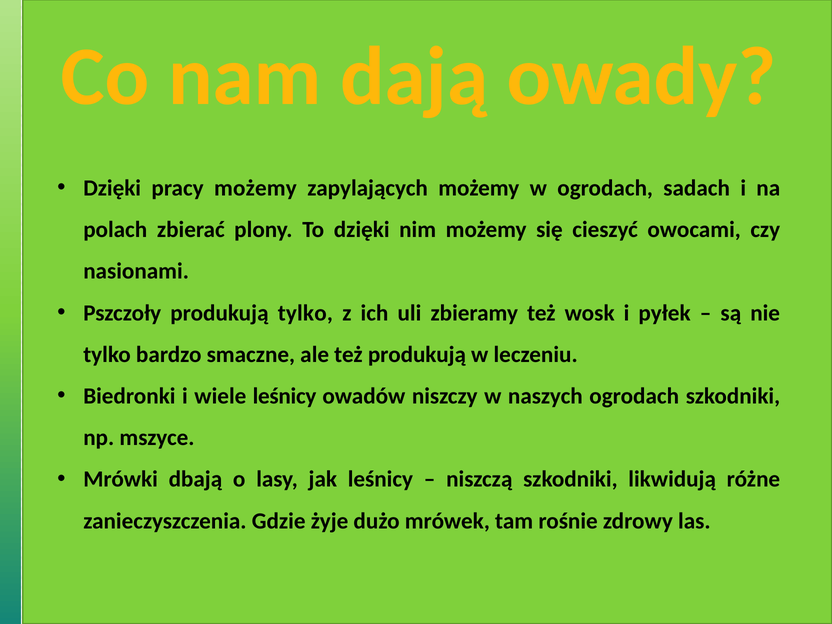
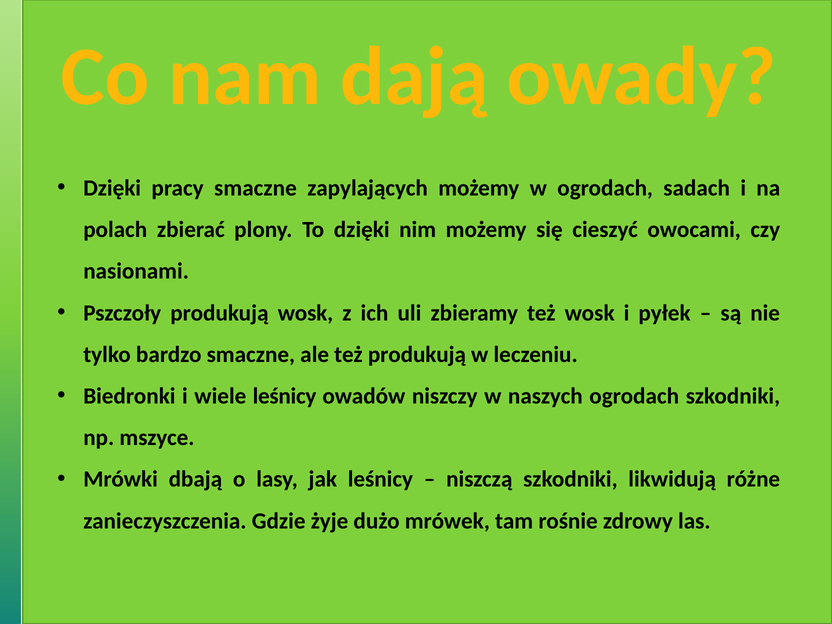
pracy możemy: możemy -> smaczne (255, 188)
produkują tylko: tylko -> wosk (305, 313)
